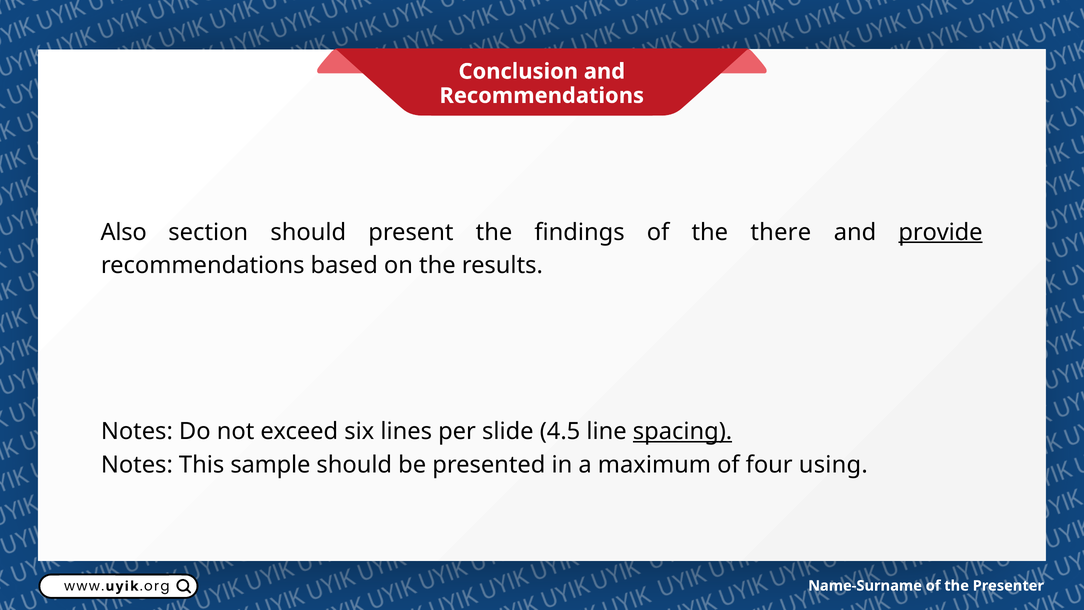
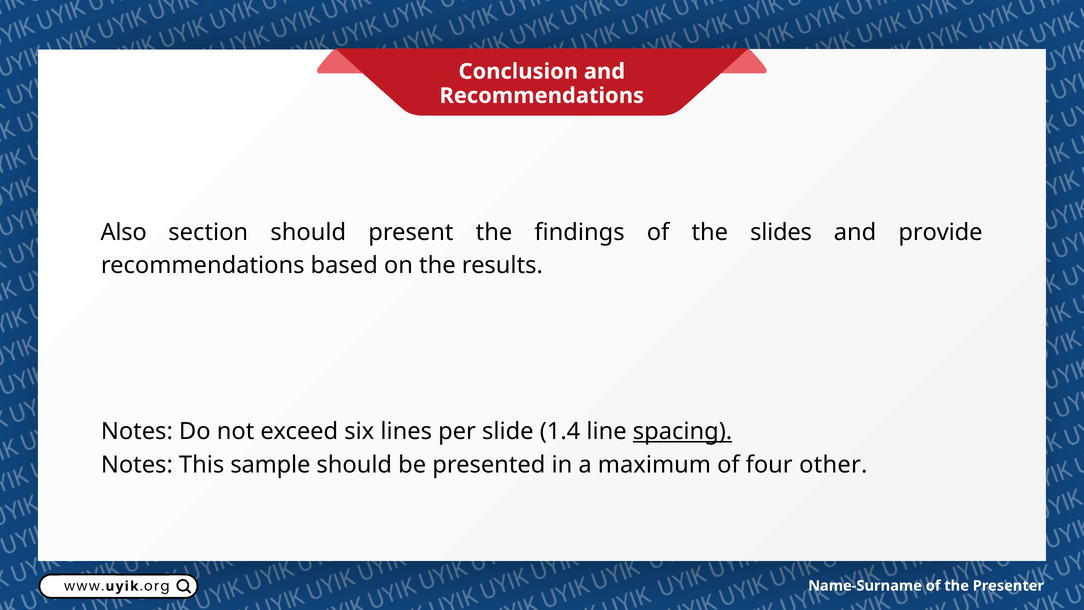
there: there -> slides (781, 232)
provide underline: present -> none (940, 232)
4.5: 4.5 -> 1.4 (560, 431)
using: using -> other (833, 464)
